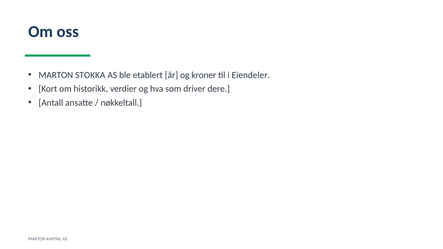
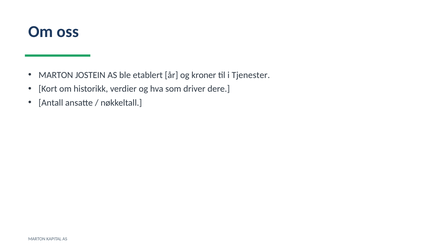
STOKKA: STOKKA -> JOSTEIN (90, 75)
Eiendeler: Eiendeler -> Tjenester (251, 75)
